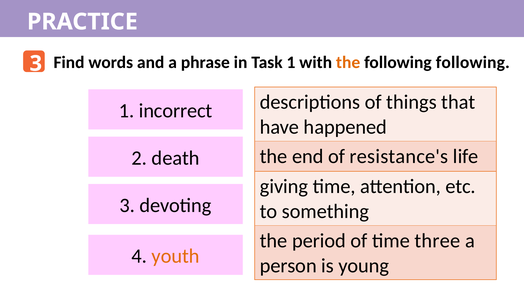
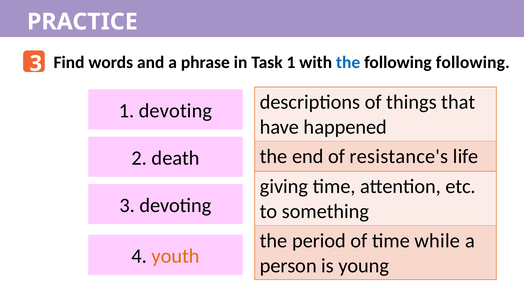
the colour: orange -> blue (348, 62)
1 incorrect: incorrect -> devoting (175, 111)
three: three -> while (437, 241)
